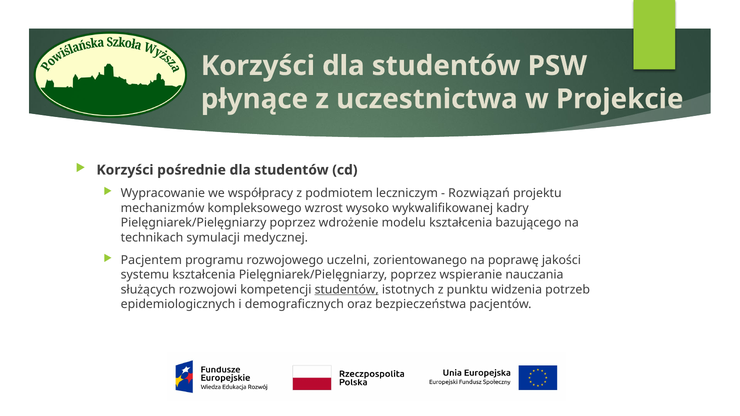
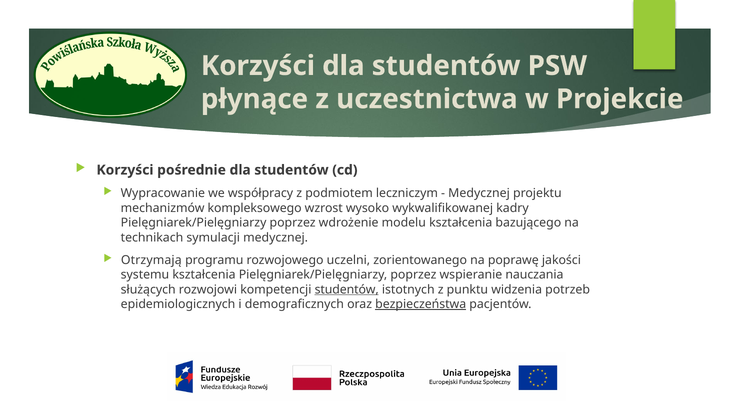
Rozwiązań: Rozwiązań -> Medycznej (479, 193)
Pacjentem: Pacjentem -> Otrzymają (151, 260)
bezpieczeństwa underline: none -> present (421, 305)
